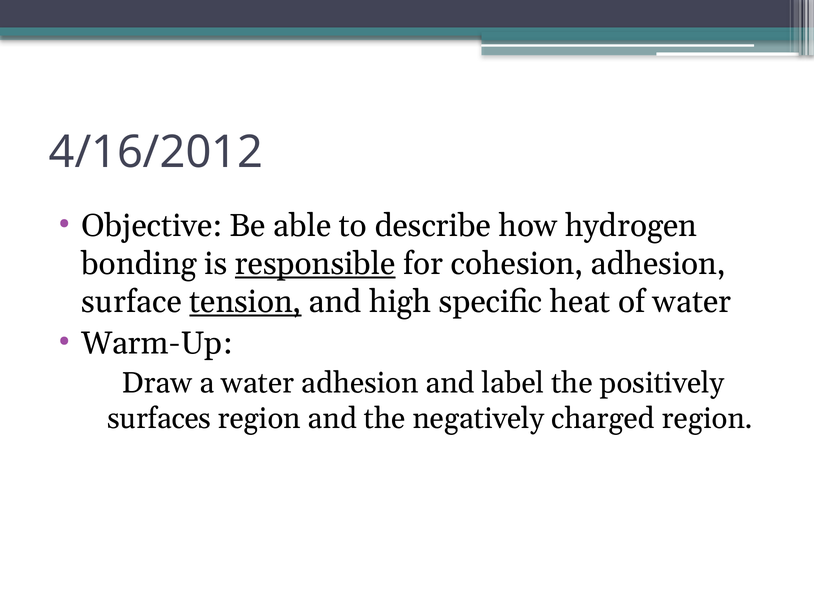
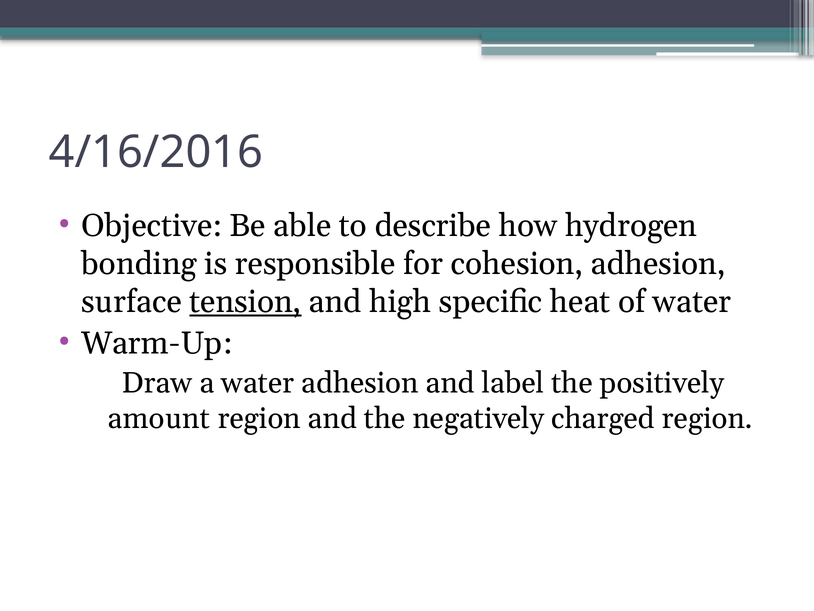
4/16/2012: 4/16/2012 -> 4/16/2016 (156, 152)
responsible underline: present -> none (315, 263)
surfaces: surfaces -> amount (159, 418)
